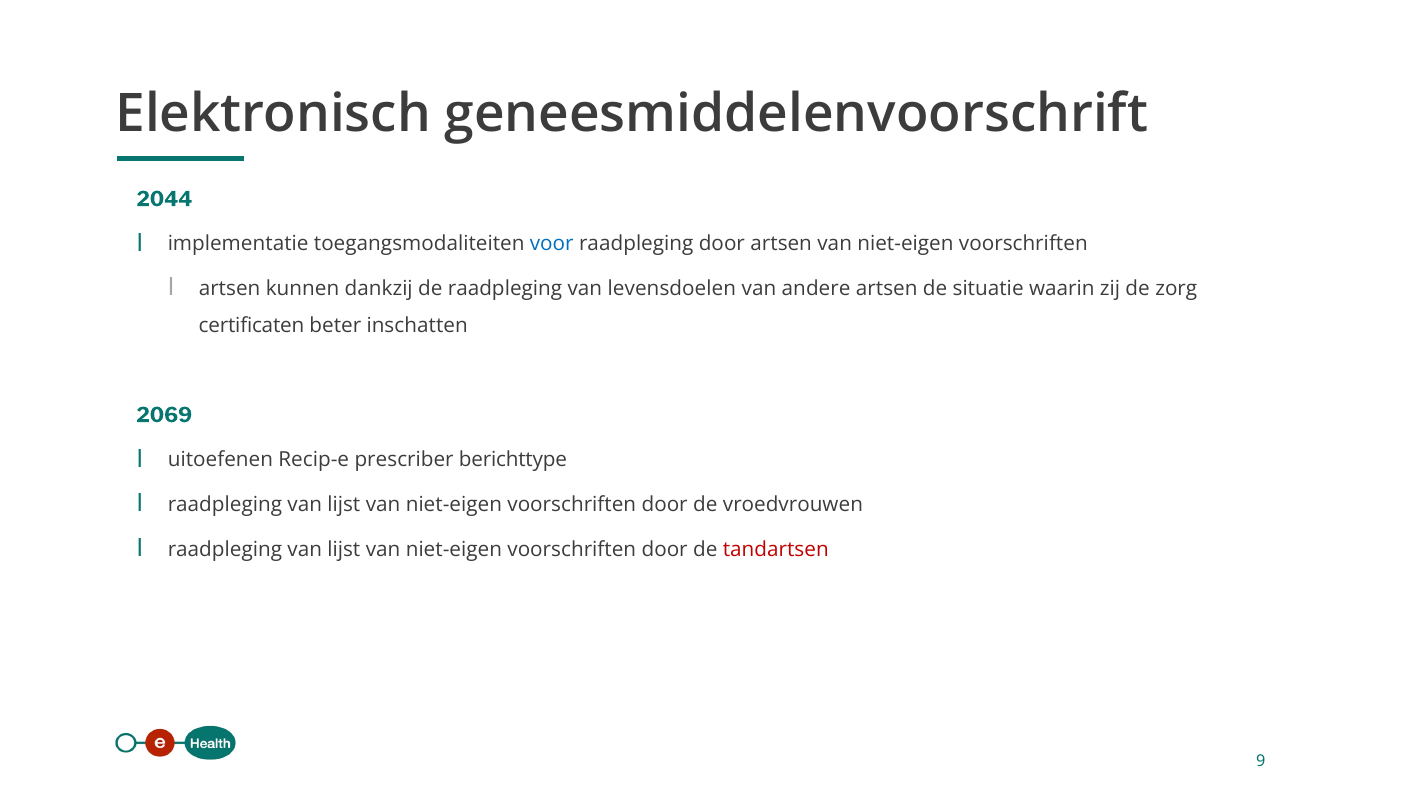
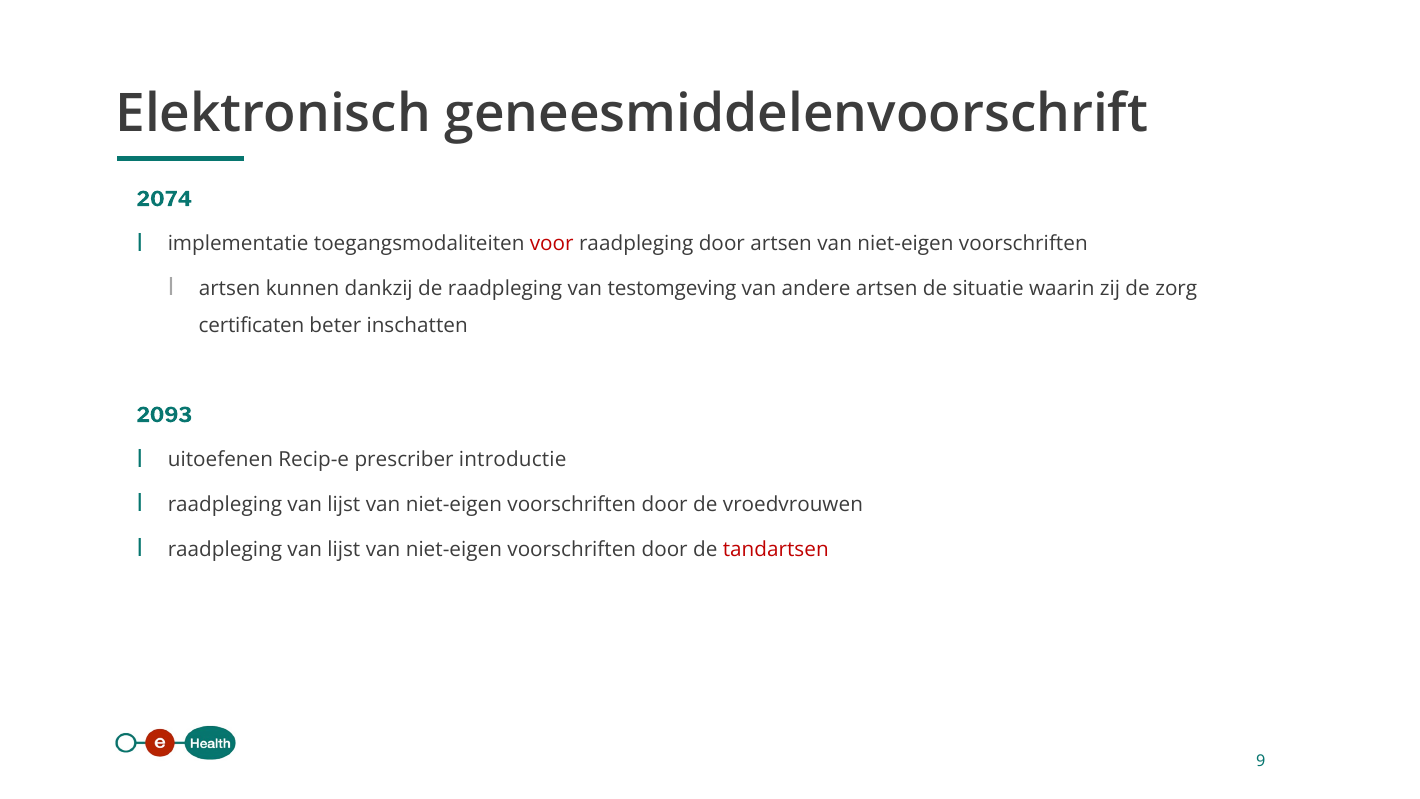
2044: 2044 -> 2074 (164, 199)
voor colour: blue -> red (552, 244)
levensdoelen: levensdoelen -> testomgeving (672, 289)
2069: 2069 -> 2093 (164, 415)
berichttype: berichttype -> introductie (513, 460)
